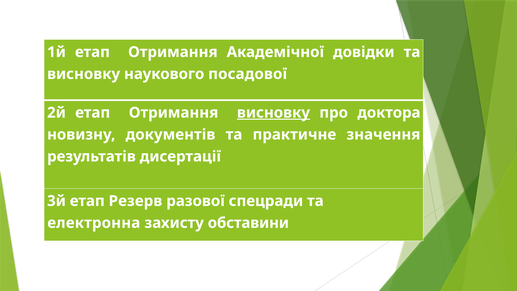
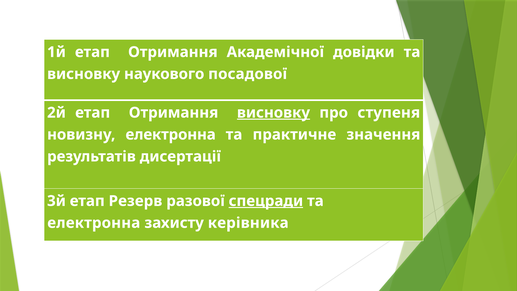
доктора: доктора -> ступеня (389, 113)
новизну документів: документів -> електронна (171, 135)
спецради underline: none -> present (266, 201)
обставини: обставини -> керівника (248, 223)
